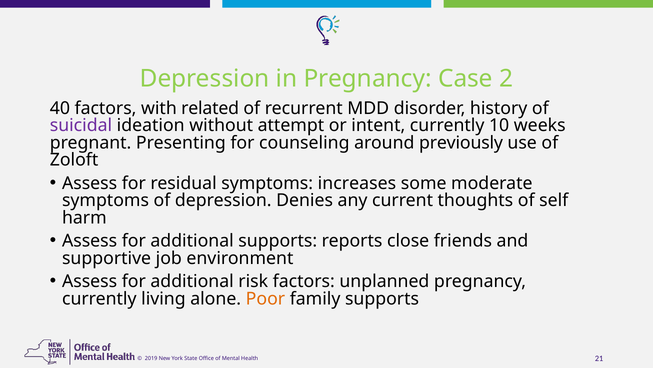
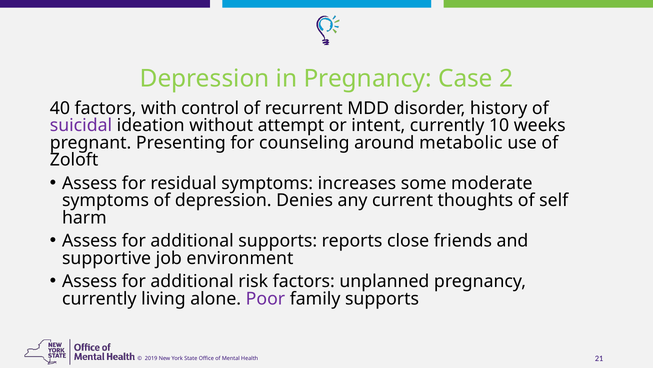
related: related -> control (210, 108)
previously: previously -> metabolic (461, 142)
Poor colour: orange -> purple (265, 298)
